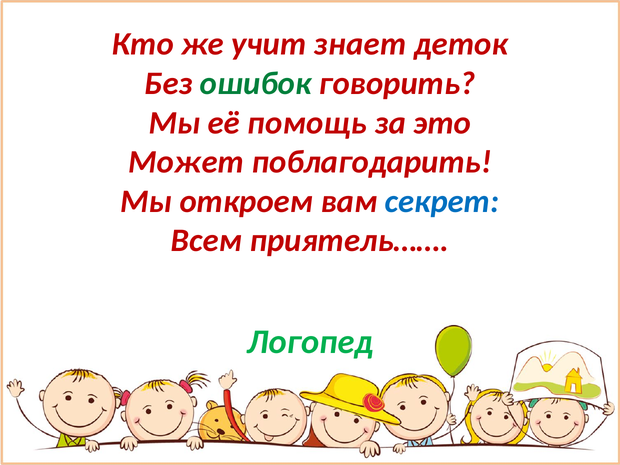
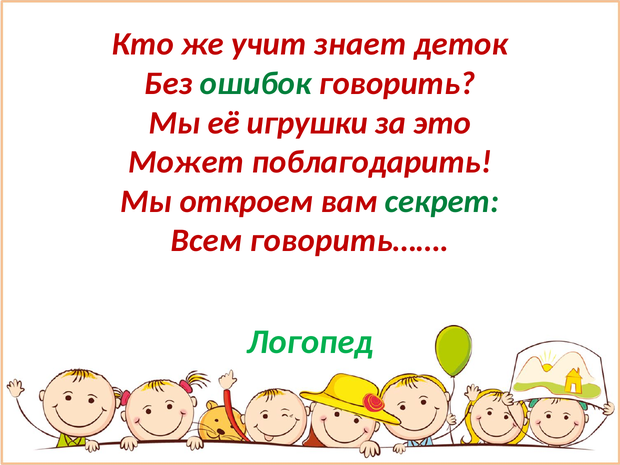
помощь: помощь -> игрушки (307, 123)
секрет colour: blue -> green (442, 201)
приятель……: приятель…… -> говорить…… (349, 241)
